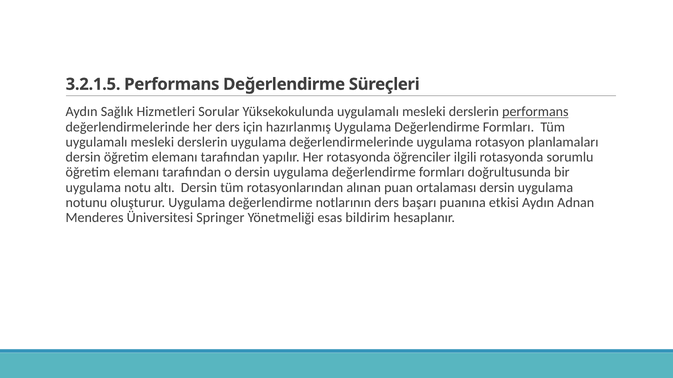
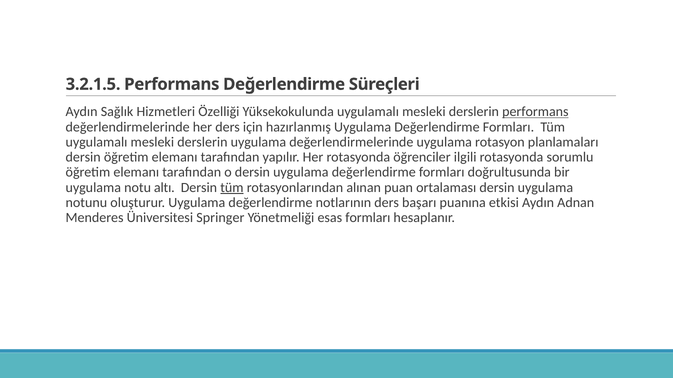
Sorular: Sorular -> Özelliği (219, 112)
tüm underline: none -> present (232, 188)
esas bildirim: bildirim -> formları (368, 218)
